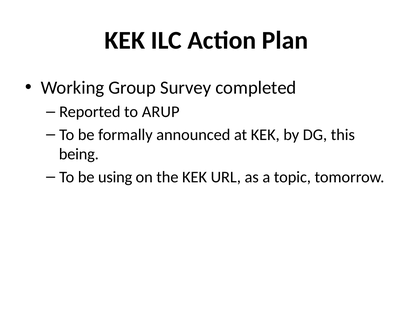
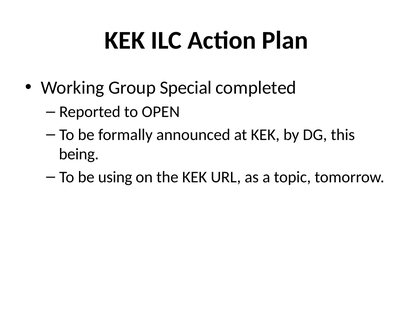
Survey: Survey -> Special (186, 88)
ARUP: ARUP -> OPEN (161, 112)
